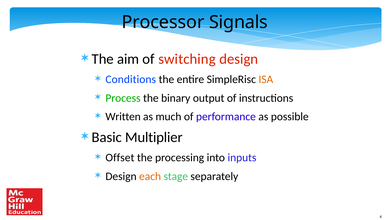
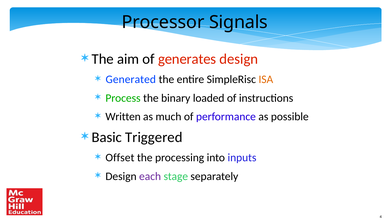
switching: switching -> generates (187, 59)
Conditions: Conditions -> Generated (131, 79)
output: output -> loaded (209, 98)
Multiplier: Multiplier -> Triggered (154, 137)
each colour: orange -> purple (150, 176)
